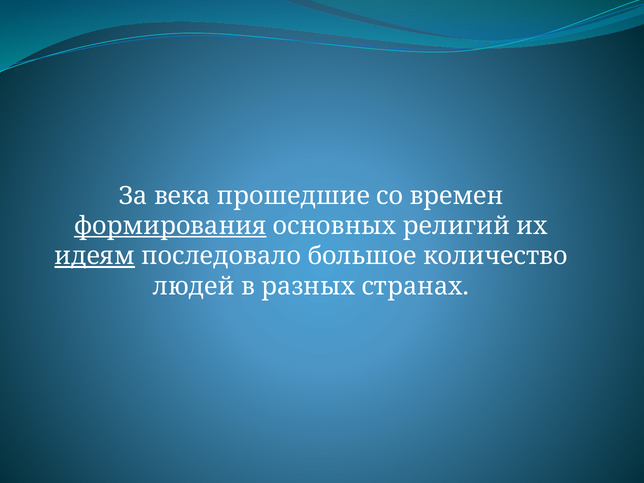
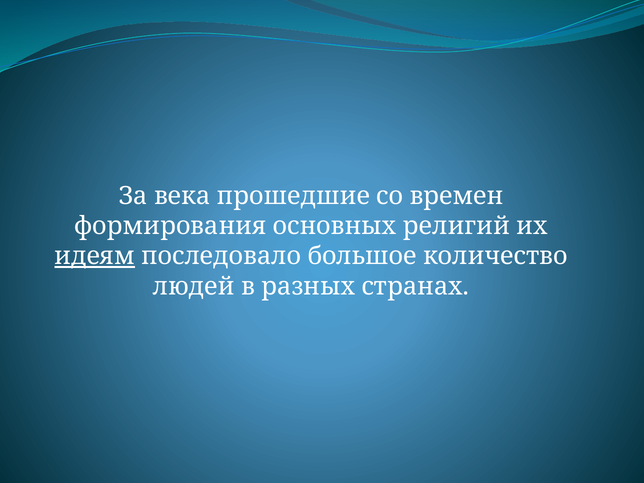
формирования underline: present -> none (170, 226)
